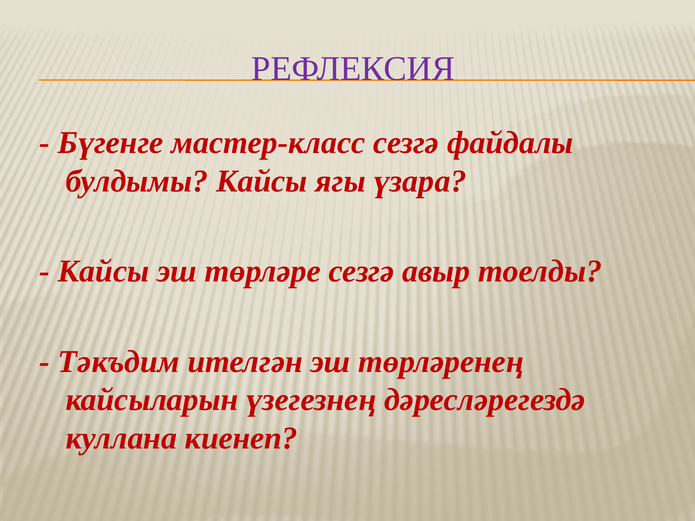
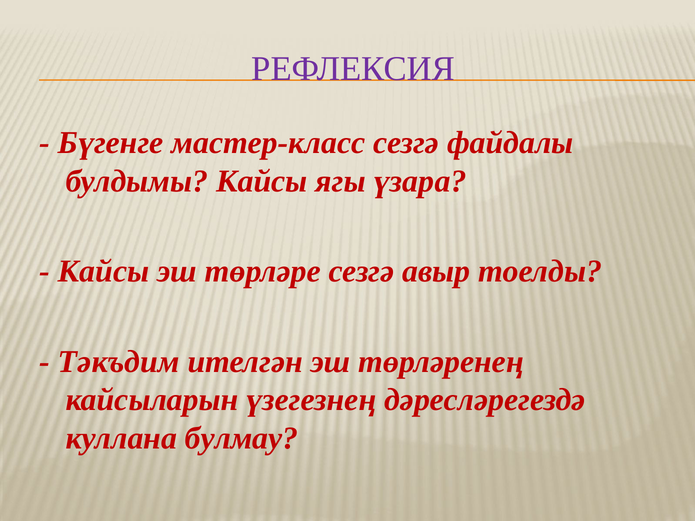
киенеп: киенеп -> булмау (241, 438)
